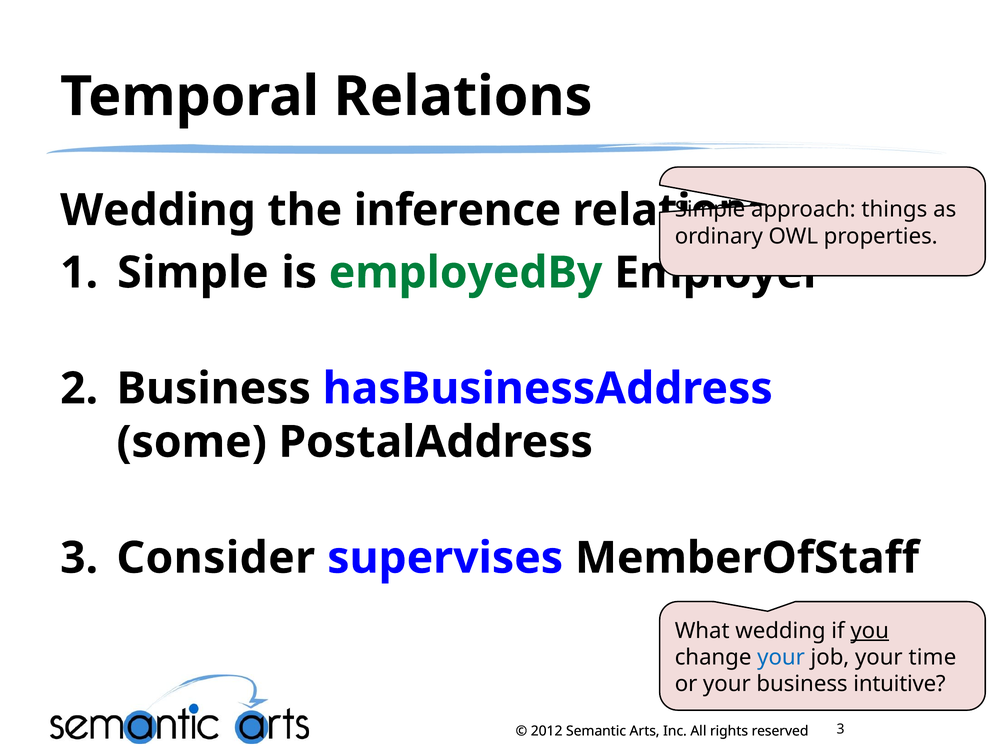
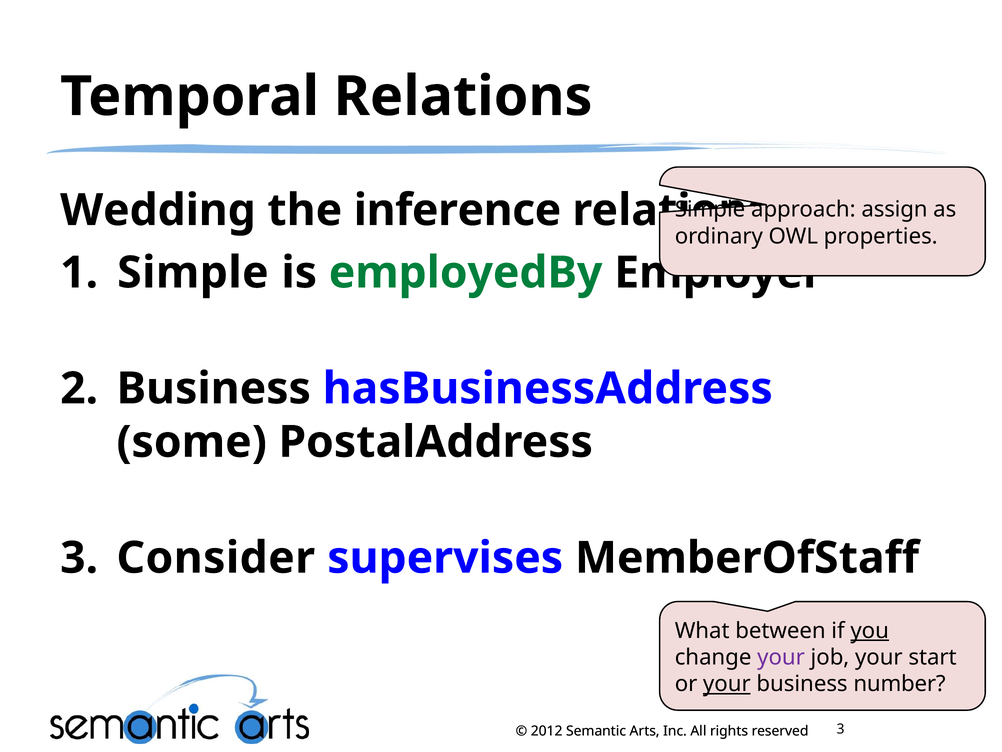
things: things -> assign (895, 209)
What wedding: wedding -> between (781, 630)
your colour: blue -> purple (781, 657)
time: time -> start (933, 657)
your underline: none -> present (727, 684)
intuitive: intuitive -> number (900, 684)
